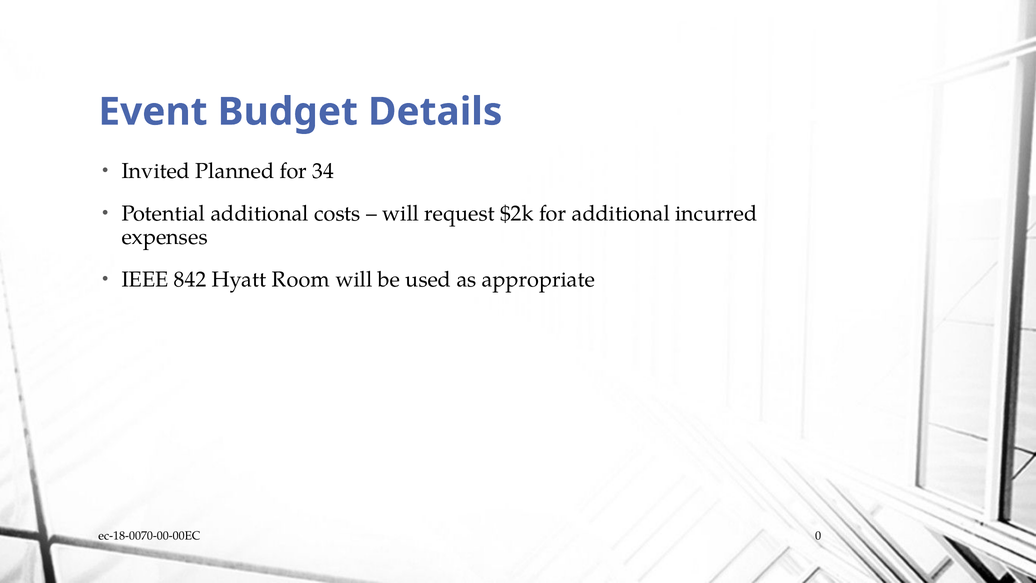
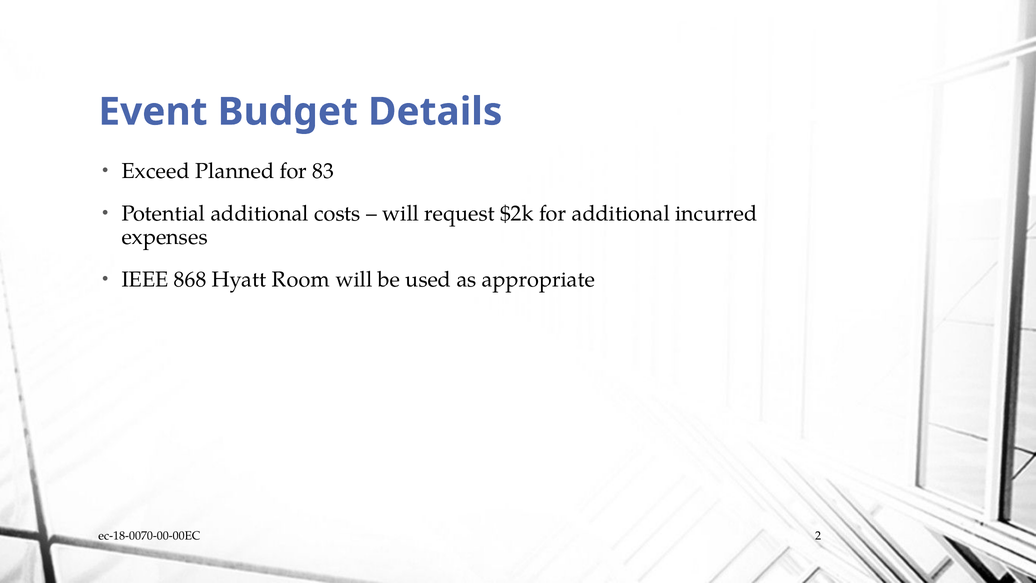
Invited: Invited -> Exceed (156, 171)
34: 34 -> 83 (323, 171)
842: 842 -> 868 (190, 280)
0: 0 -> 2 (818, 536)
